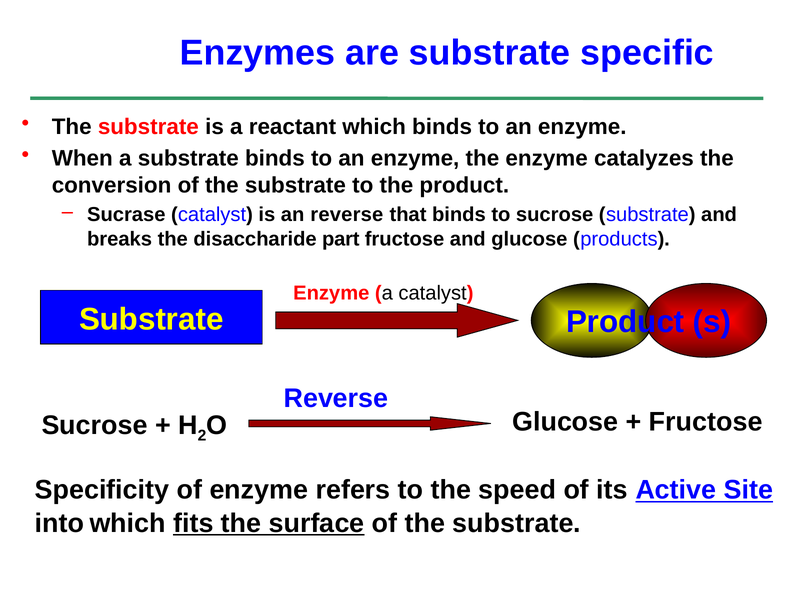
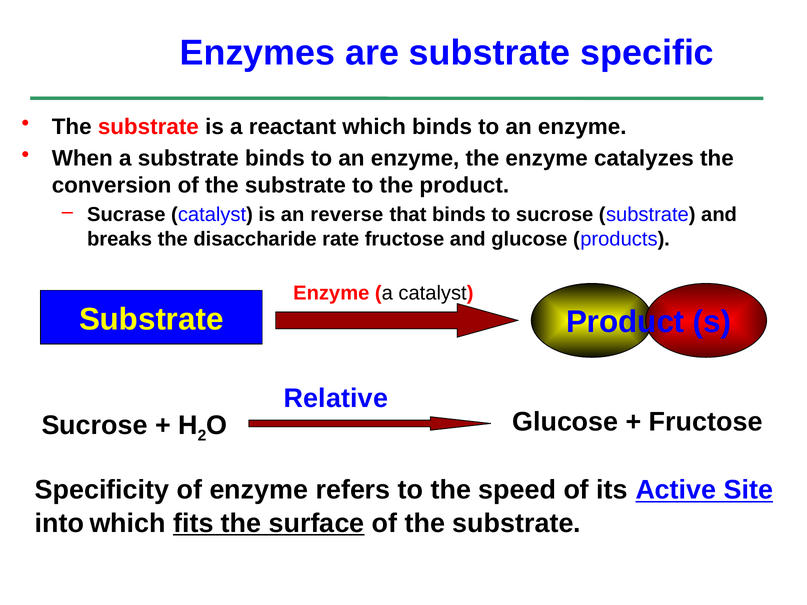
part: part -> rate (341, 239)
Reverse: Reverse -> Relative (336, 399)
